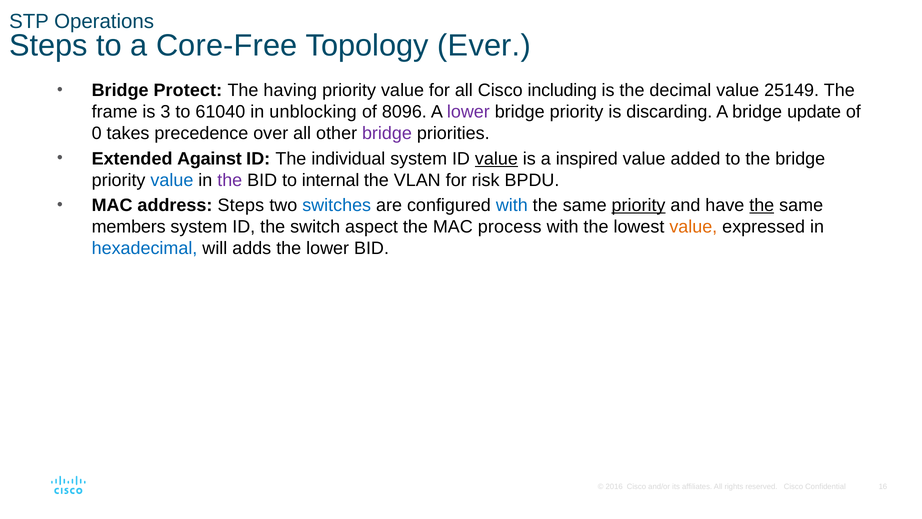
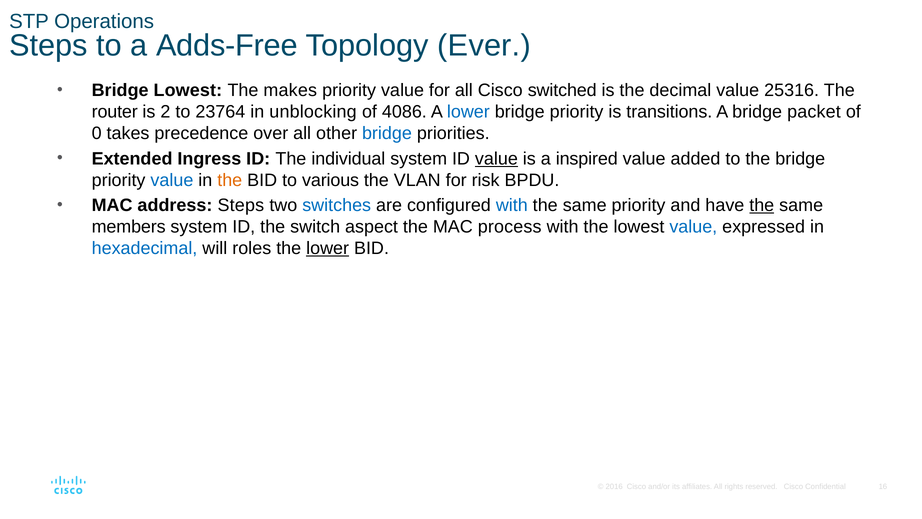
Core-Free: Core-Free -> Adds-Free (227, 45)
Bridge Protect: Protect -> Lowest (188, 90)
having: having -> makes (290, 90)
including: including -> switched (562, 90)
25149: 25149 -> 25316 (792, 90)
frame: frame -> router (115, 112)
3: 3 -> 2 (165, 112)
61040: 61040 -> 23764 (220, 112)
8096: 8096 -> 4086 (404, 112)
lower colour: purple -> blue (468, 112)
discarding: discarding -> transitions (669, 112)
update: update -> packet (814, 112)
bridge colour: purple -> blue (387, 133)
Against: Against -> Ingress (209, 159)
the colour: purple -> orange (230, 180)
internal: internal -> various (331, 180)
priority underline: present -> none (639, 205)
value colour: orange -> blue (693, 227)
adds: adds -> roles (252, 248)
lower underline: none -> present (328, 248)
